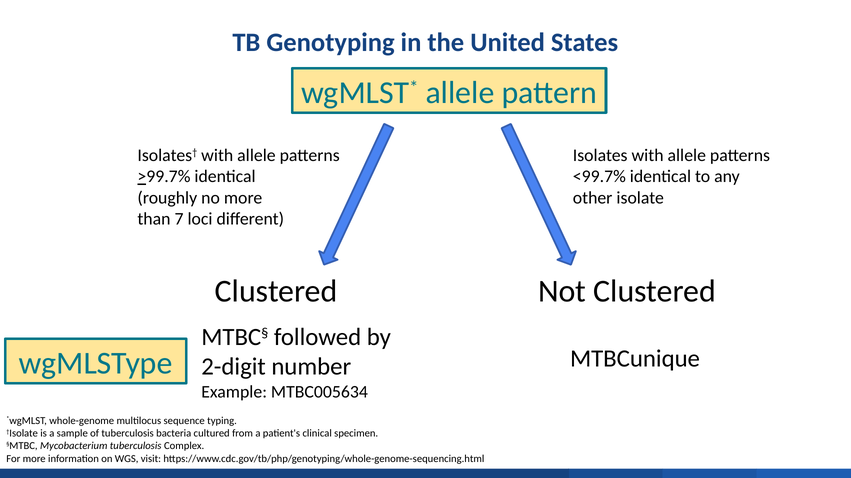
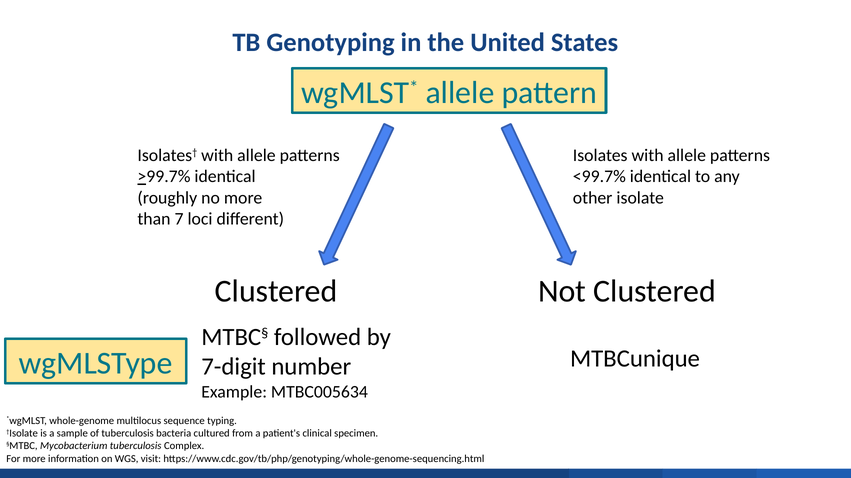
2-digit: 2-digit -> 7-digit (234, 367)
